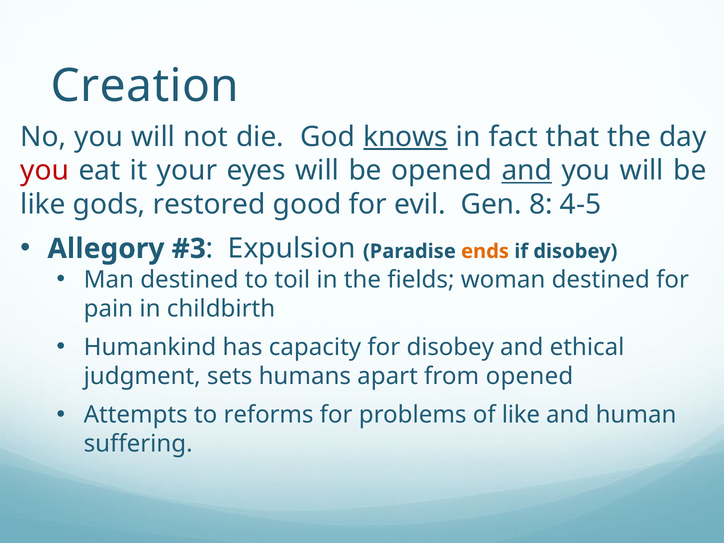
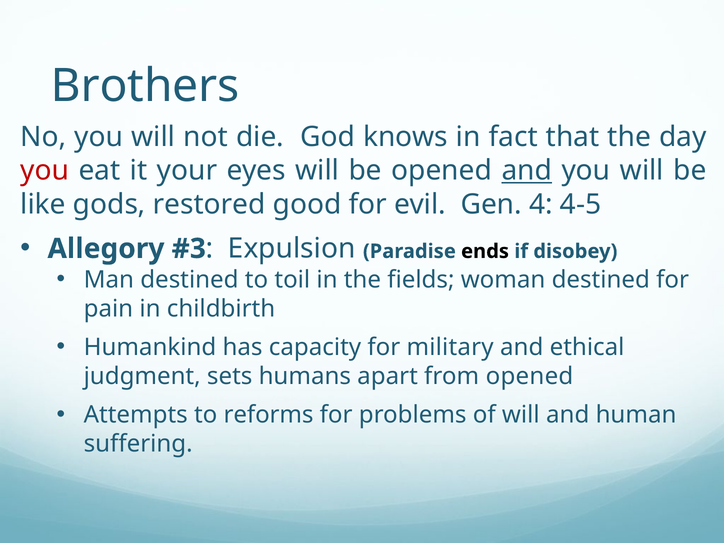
Creation: Creation -> Brothers (145, 86)
knows underline: present -> none (406, 137)
8: 8 -> 4 (541, 204)
ends colour: orange -> black (485, 251)
for disobey: disobey -> military (450, 347)
of like: like -> will (521, 415)
